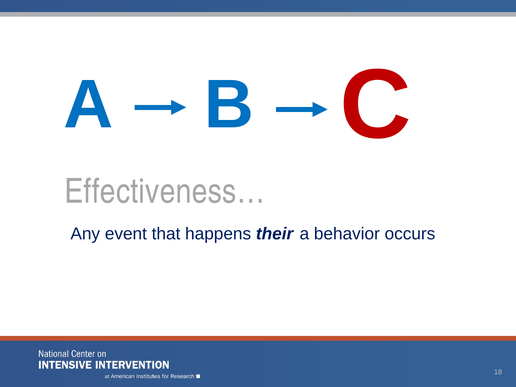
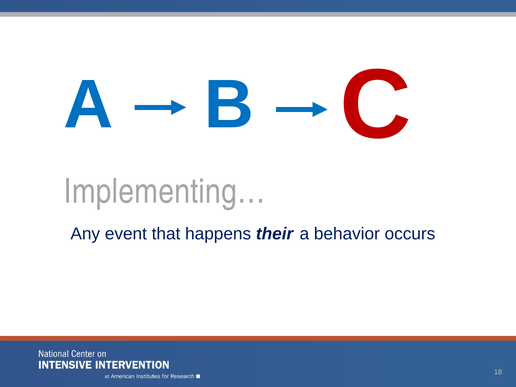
Effectiveness…: Effectiveness… -> Implementing… (165, 191)
